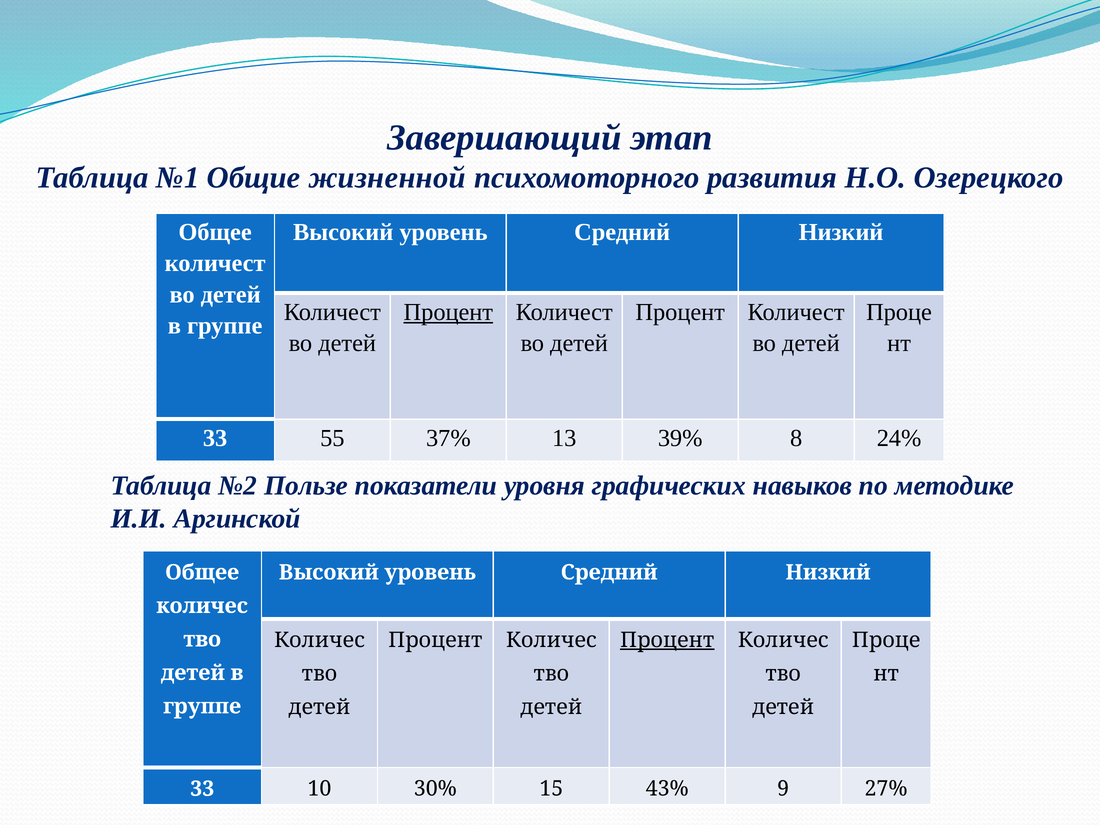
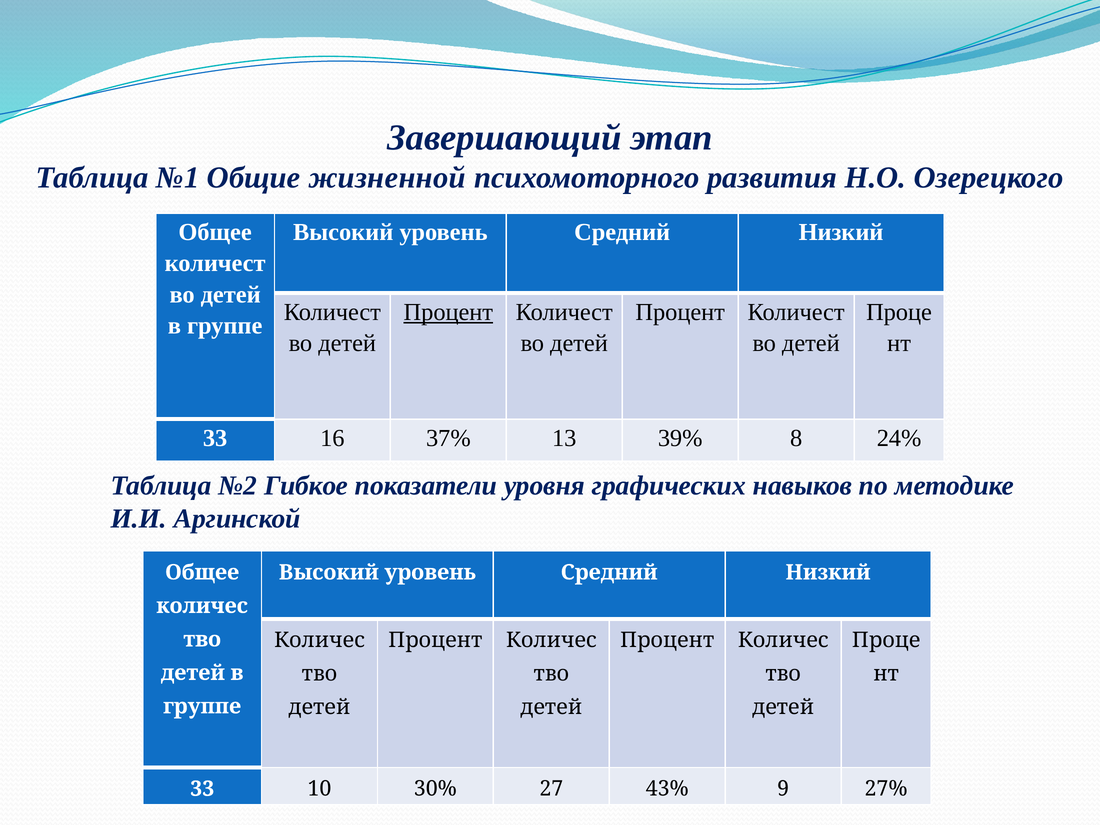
55: 55 -> 16 (332, 438)
Пользе: Пользе -> Гибкое (306, 486)
Процент underline: present -> none (667, 640)
15: 15 -> 27 (551, 789)
